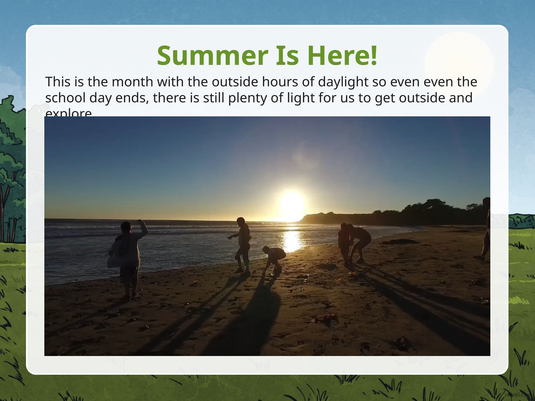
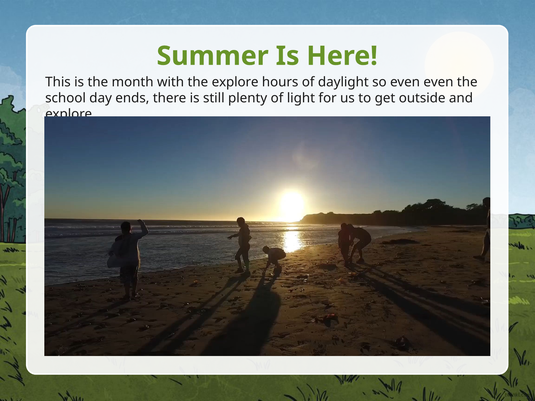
the outside: outside -> explore (235, 82)
